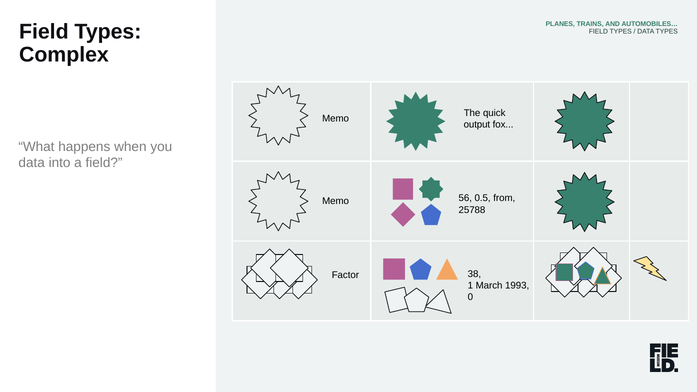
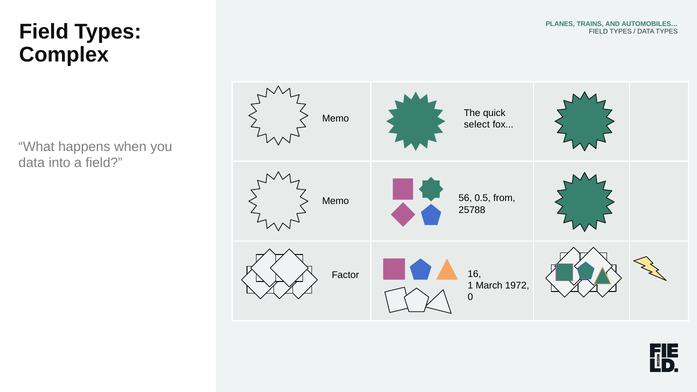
output: output -> select (477, 125)
38: 38 -> 16 (474, 274)
1993: 1993 -> 1972 (517, 286)
